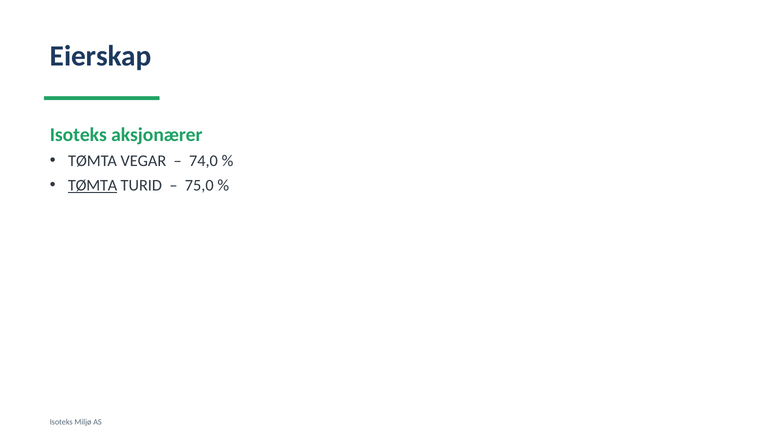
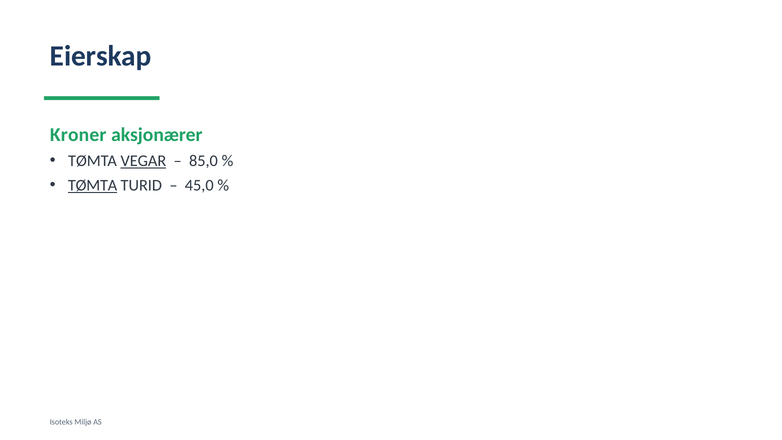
Isoteks: Isoteks -> Kroner (78, 135)
VEGAR underline: none -> present (143, 161)
74,0: 74,0 -> 85,0 (203, 161)
75,0: 75,0 -> 45,0 (199, 185)
